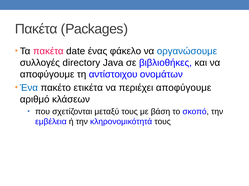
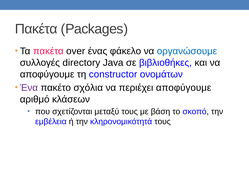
date: date -> over (76, 51)
αντίστοιχου: αντίστοιχου -> constructor (113, 75)
Ένα colour: blue -> purple (29, 88)
ετικέτα: ετικέτα -> σχόλια (88, 88)
